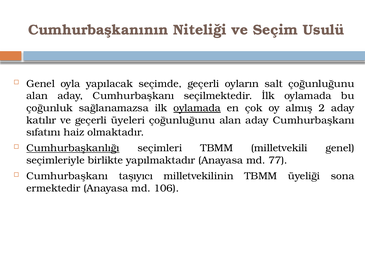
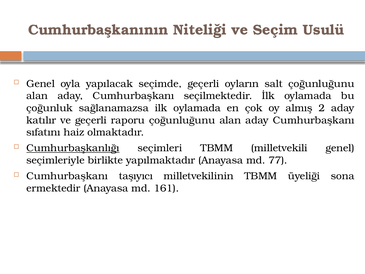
oylamada underline: present -> none (197, 108)
üyeleri: üyeleri -> raporu (128, 120)
106: 106 -> 161 (166, 188)
